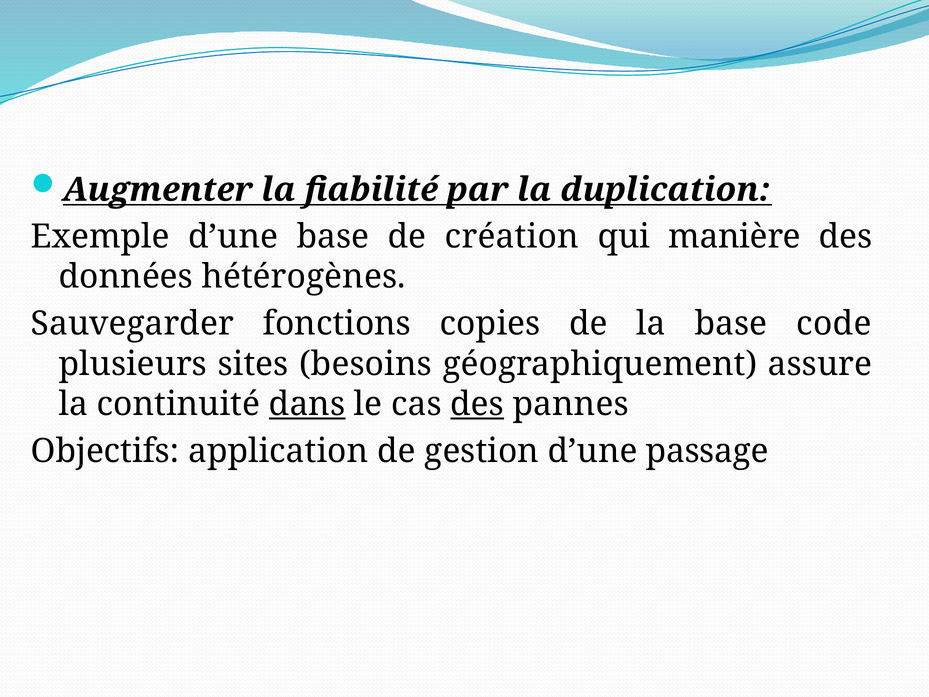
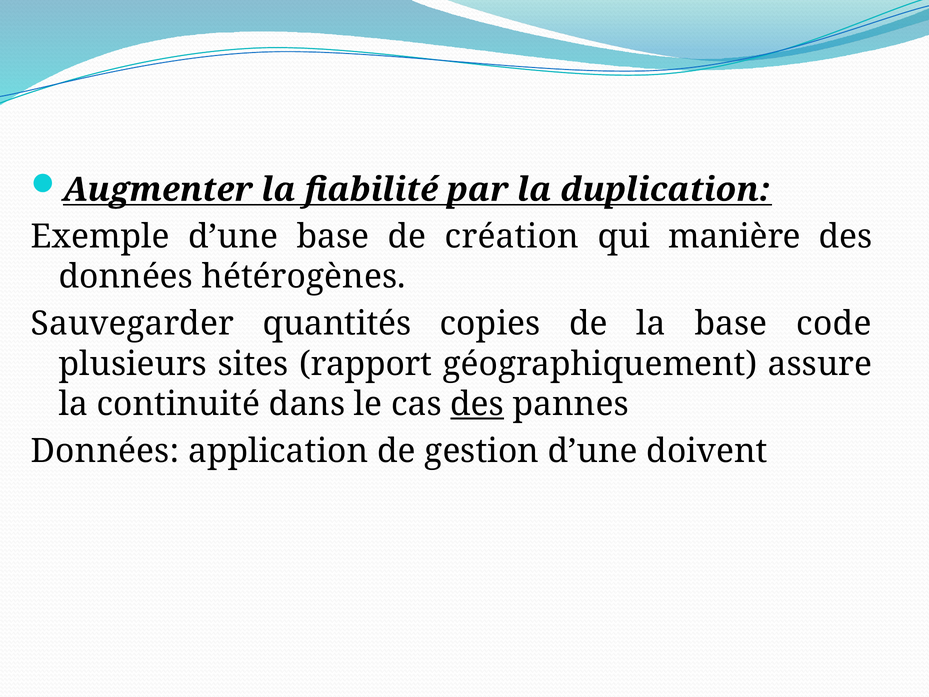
fonctions: fonctions -> quantités (337, 324)
besoins: besoins -> rapport (366, 364)
dans underline: present -> none (307, 404)
Objectifs: Objectifs -> Données (105, 451)
passage: passage -> doivent (707, 451)
